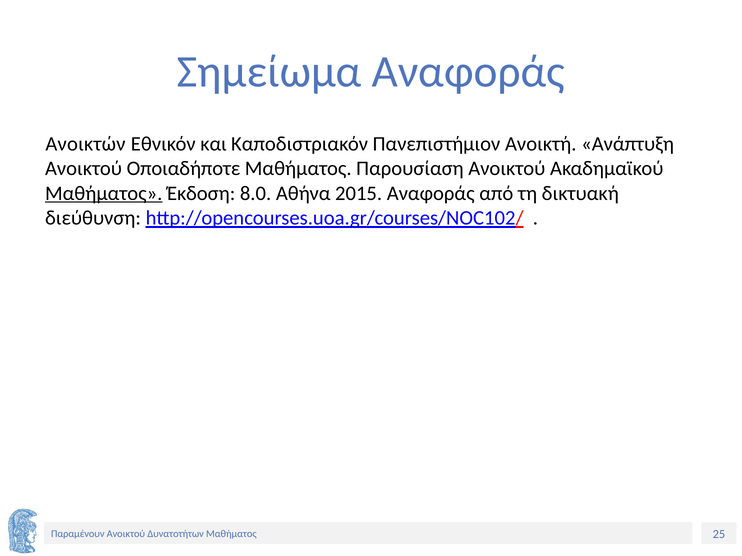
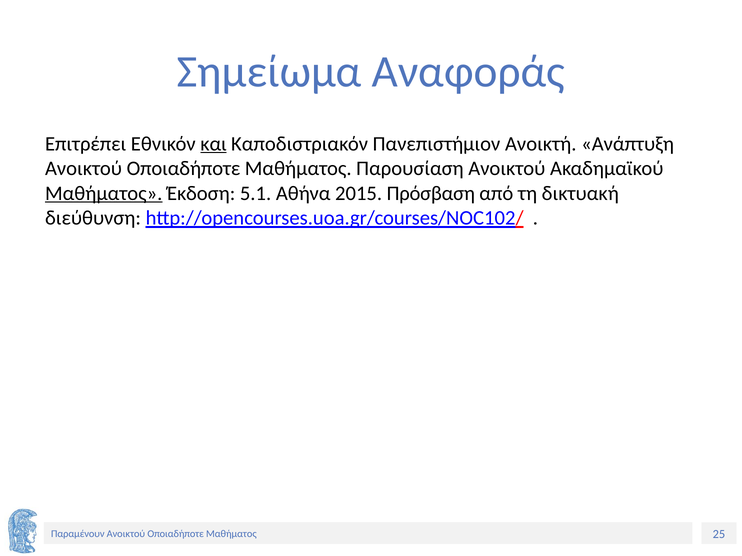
Ανοικτών: Ανοικτών -> Επιτρέπει (86, 144)
και underline: none -> present (214, 144)
8.0: 8.0 -> 5.1 (256, 193)
2015 Αναφοράς: Αναφοράς -> Πρόσβαση (431, 193)
Δυνατοτήτων: Δυνατοτήτων -> Οποιαδήποτε (176, 534)
